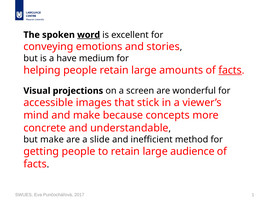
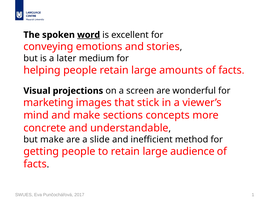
have: have -> later (66, 58)
facts underline: present -> none (230, 70)
accessible: accessible -> marketing (48, 102)
because: because -> sections (123, 115)
